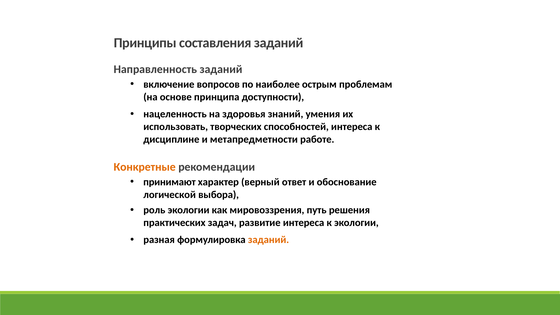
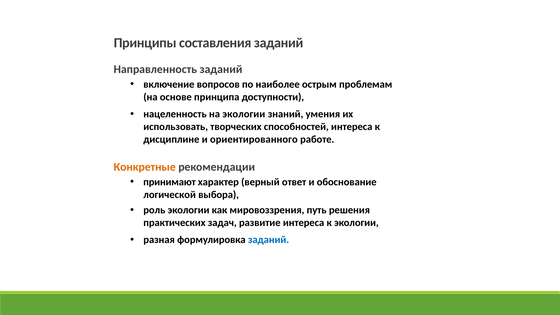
на здоровья: здоровья -> экологии (244, 114)
метапредметности: метапредметности -> ориентированного (254, 139)
заданий colour: orange -> blue (269, 240)
